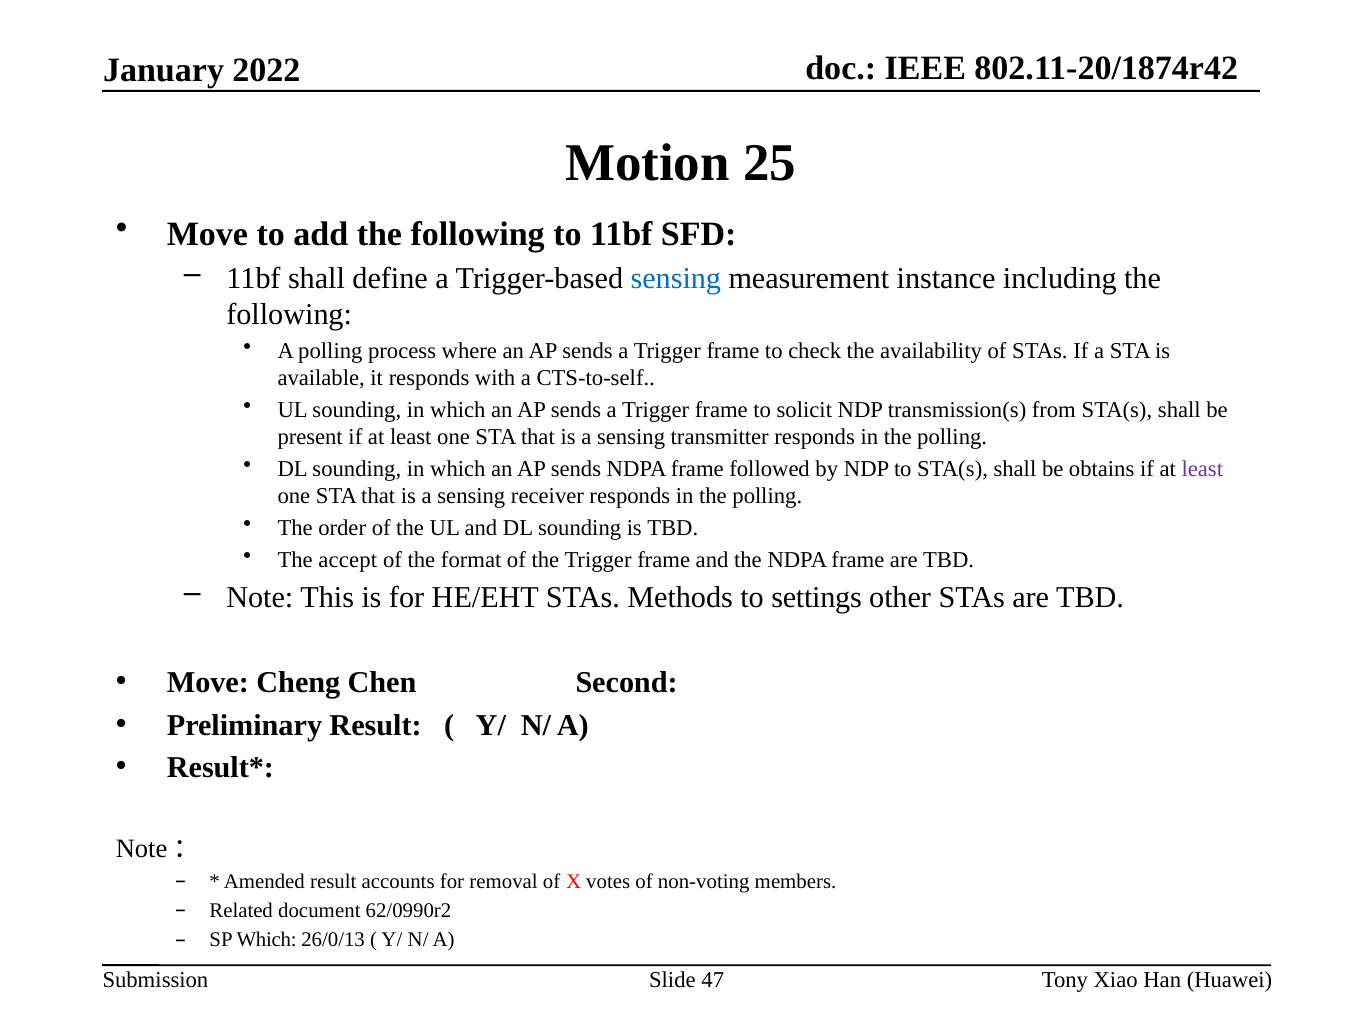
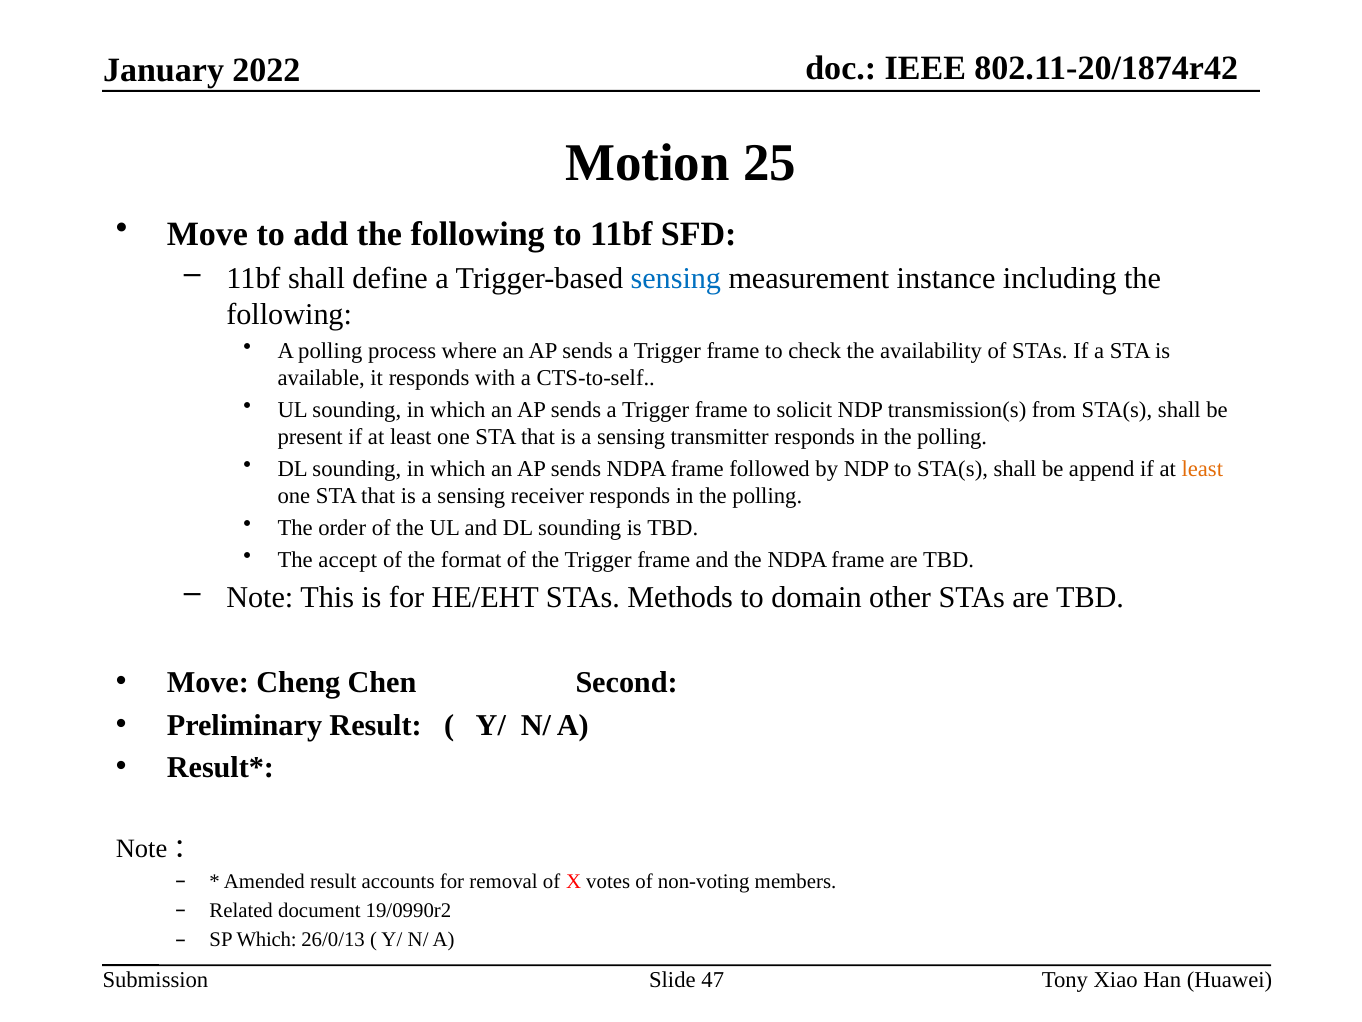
obtains: obtains -> append (1102, 468)
least colour: purple -> orange (1202, 468)
settings: settings -> domain (816, 598)
62/0990r2: 62/0990r2 -> 19/0990r2 (408, 910)
